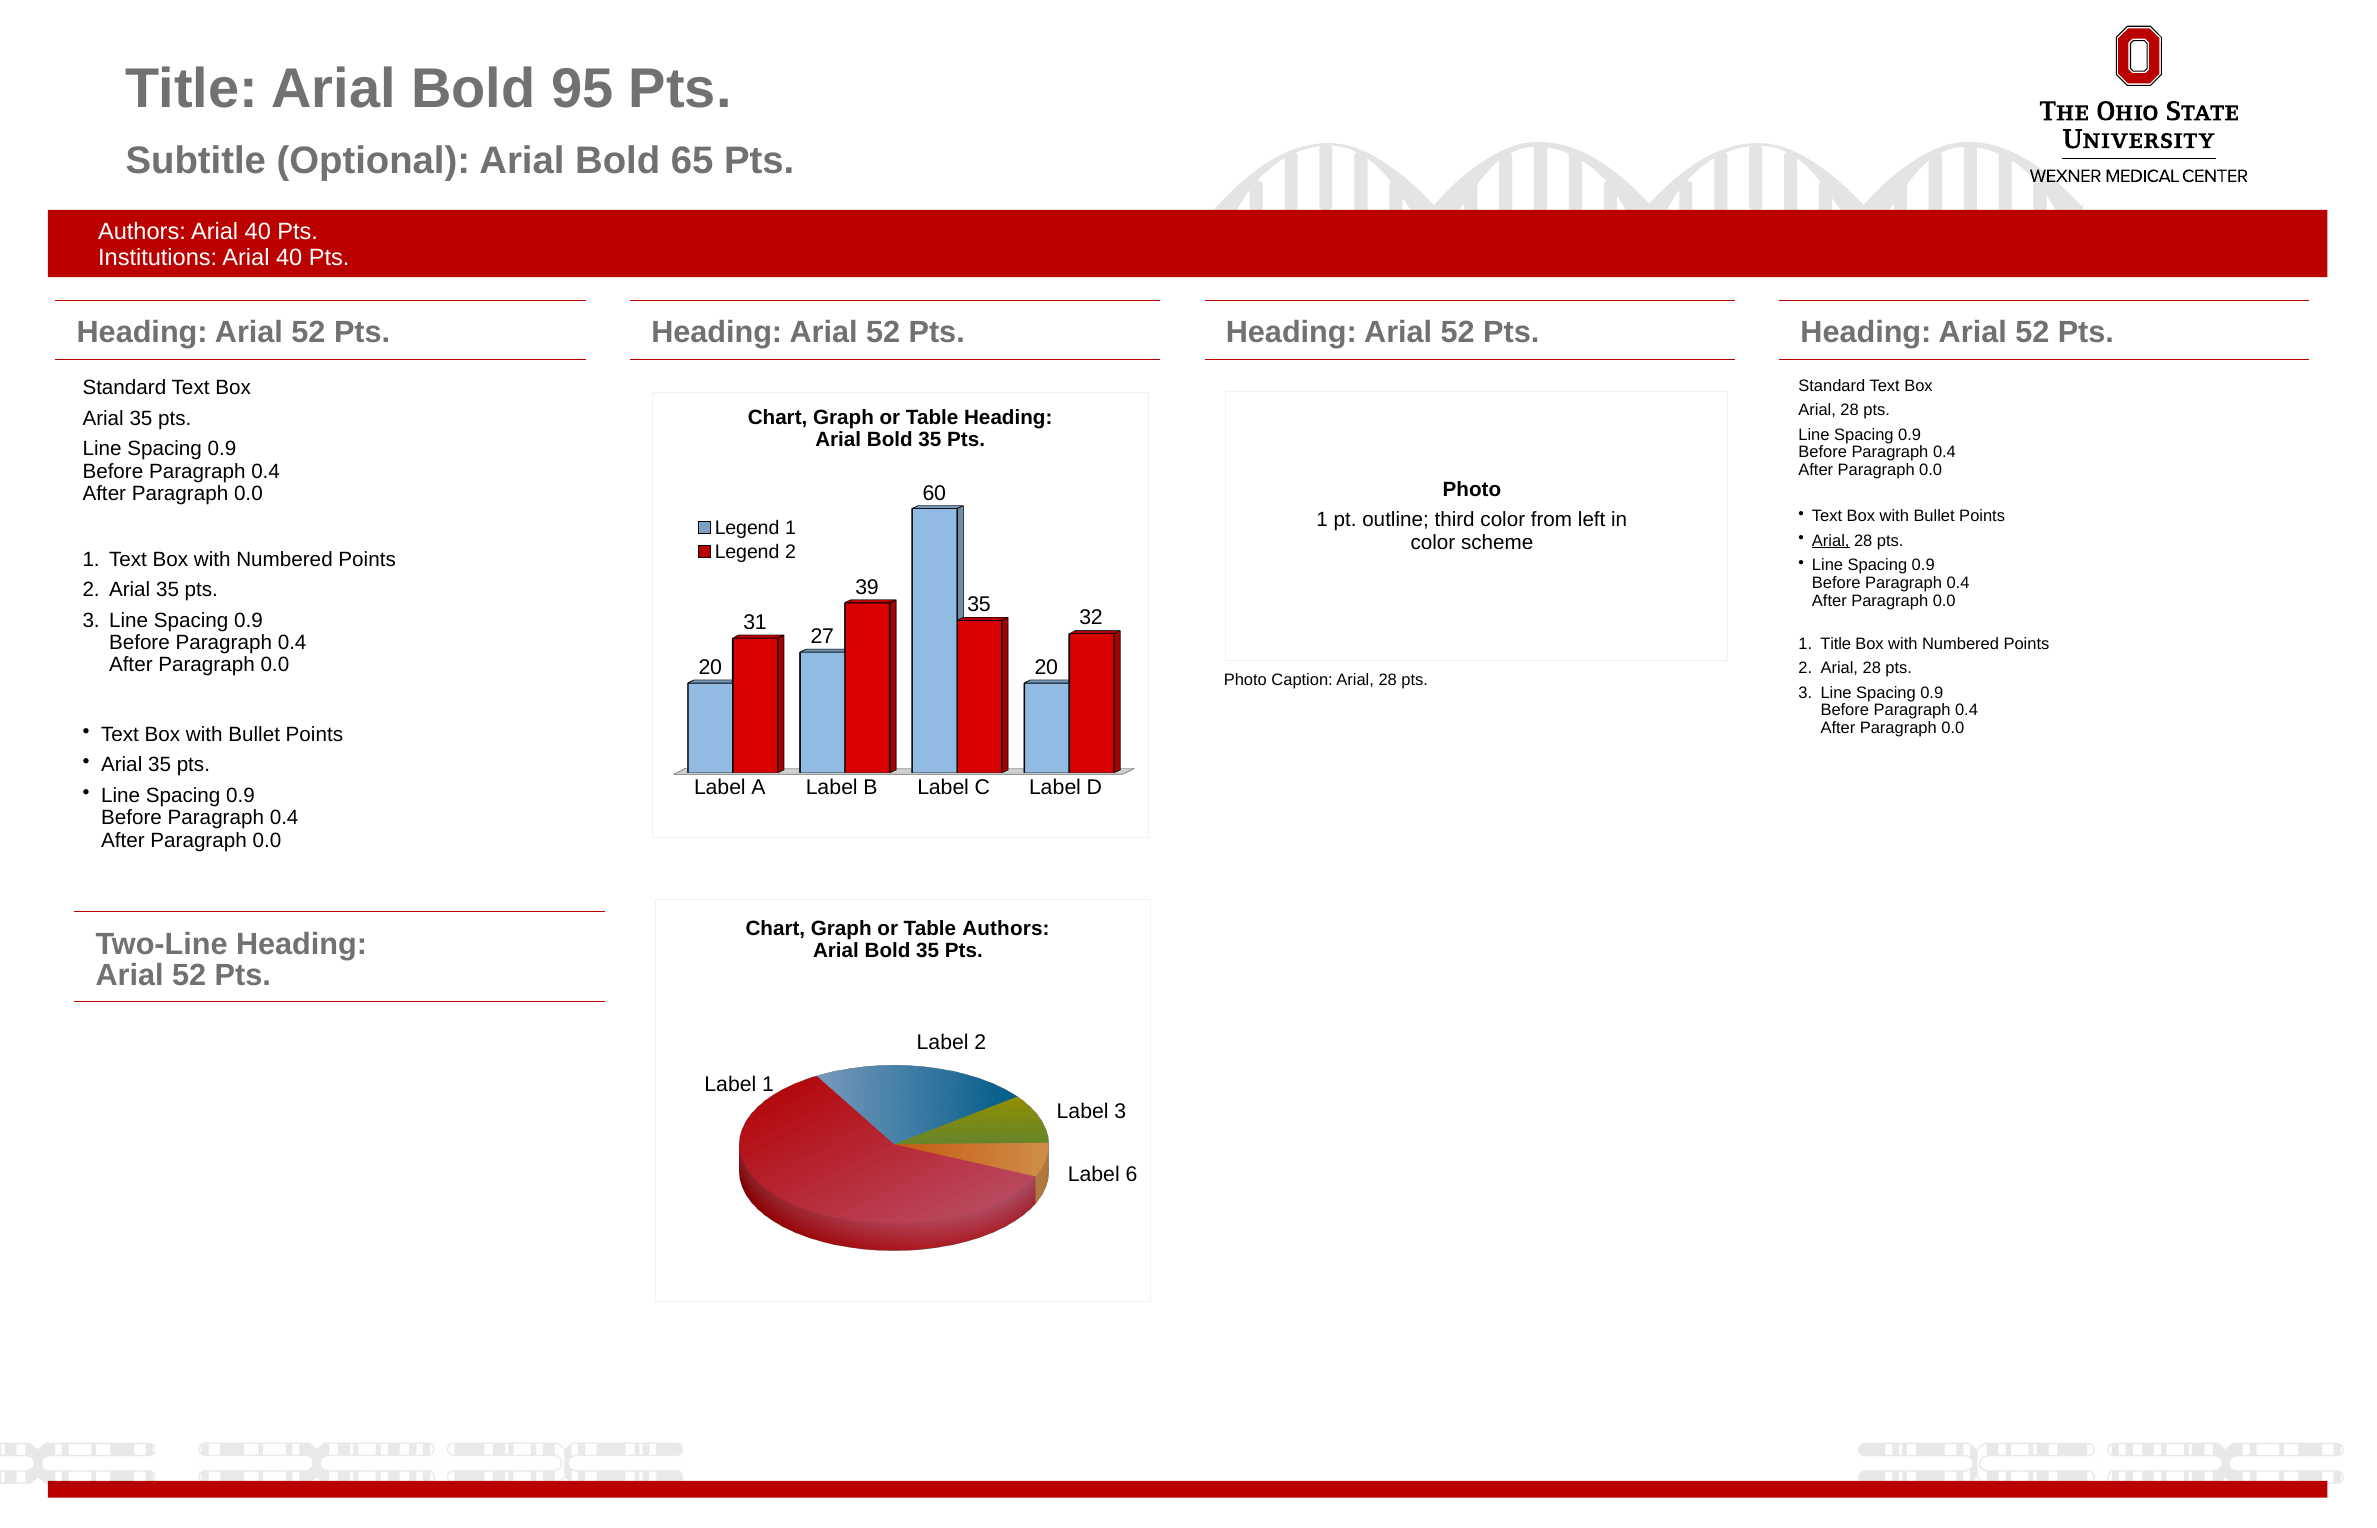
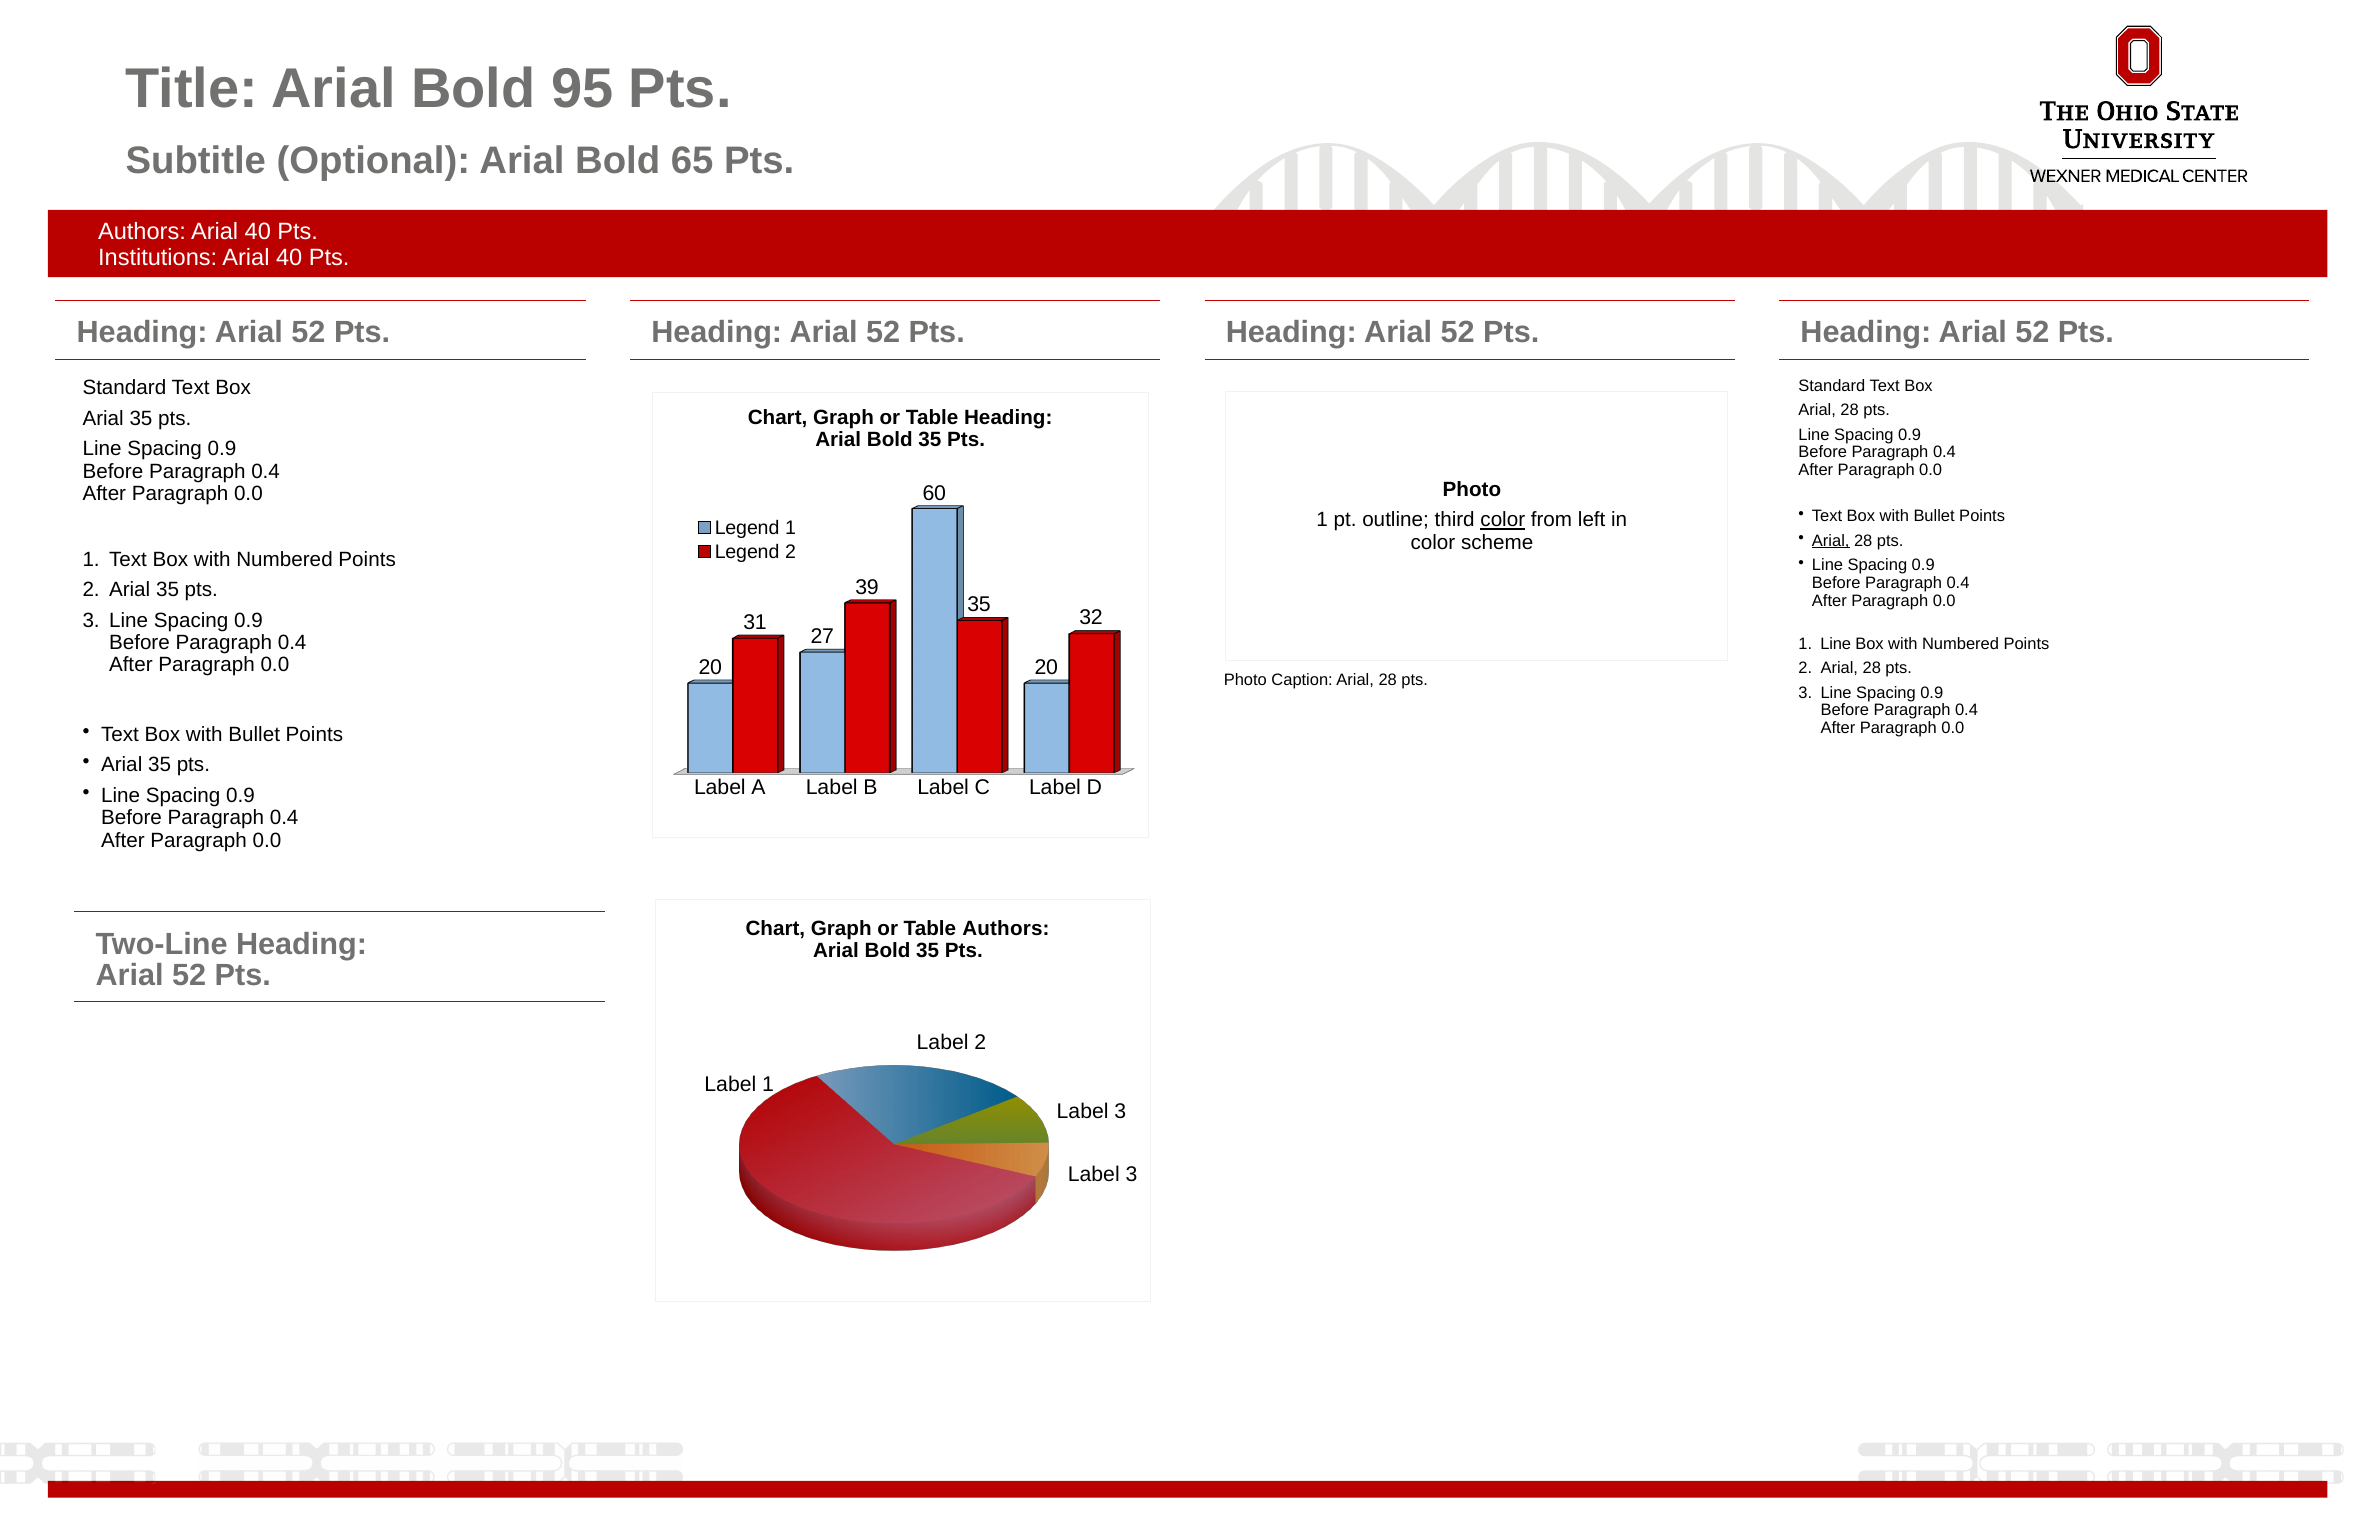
color underline: none -> present (1503, 520)
1 Title: Title -> Line (1836, 644)
6: 6 -> 3 (1132, 1174)
